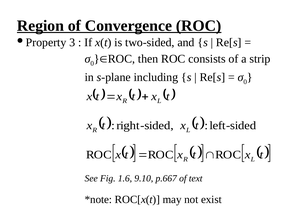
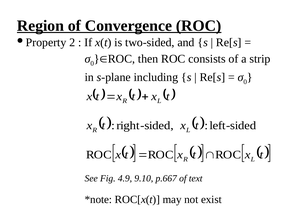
3: 3 -> 2 (72, 42)
1.6: 1.6 -> 4.9 (125, 179)
